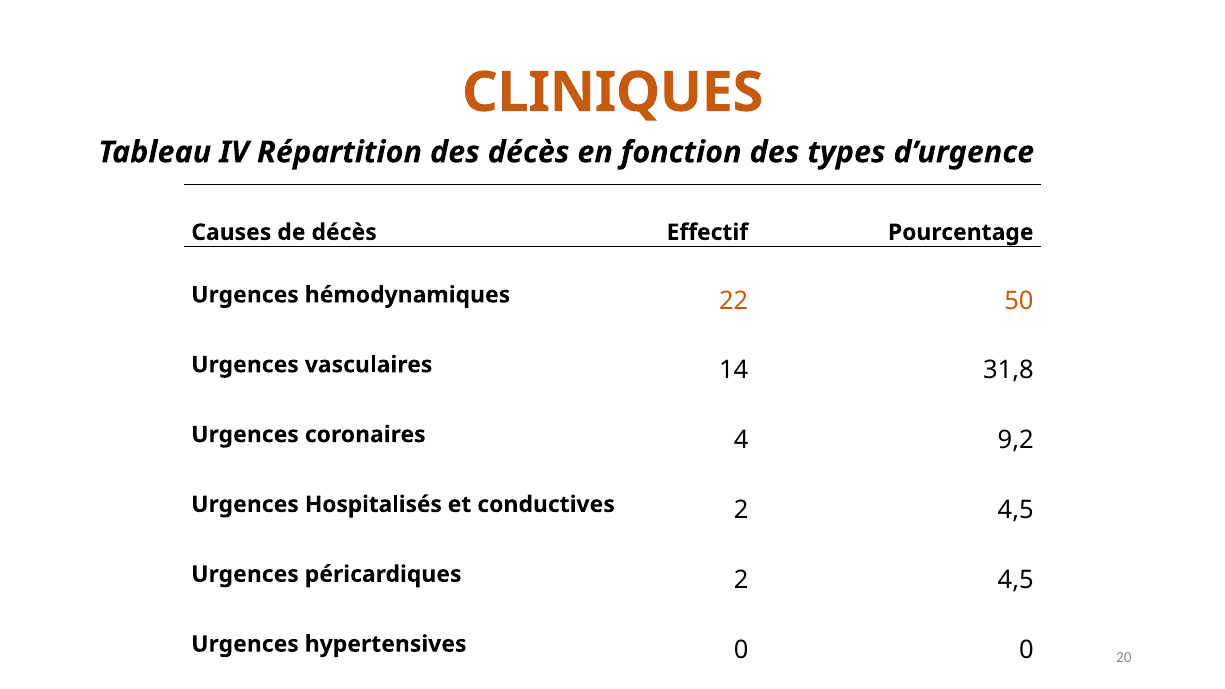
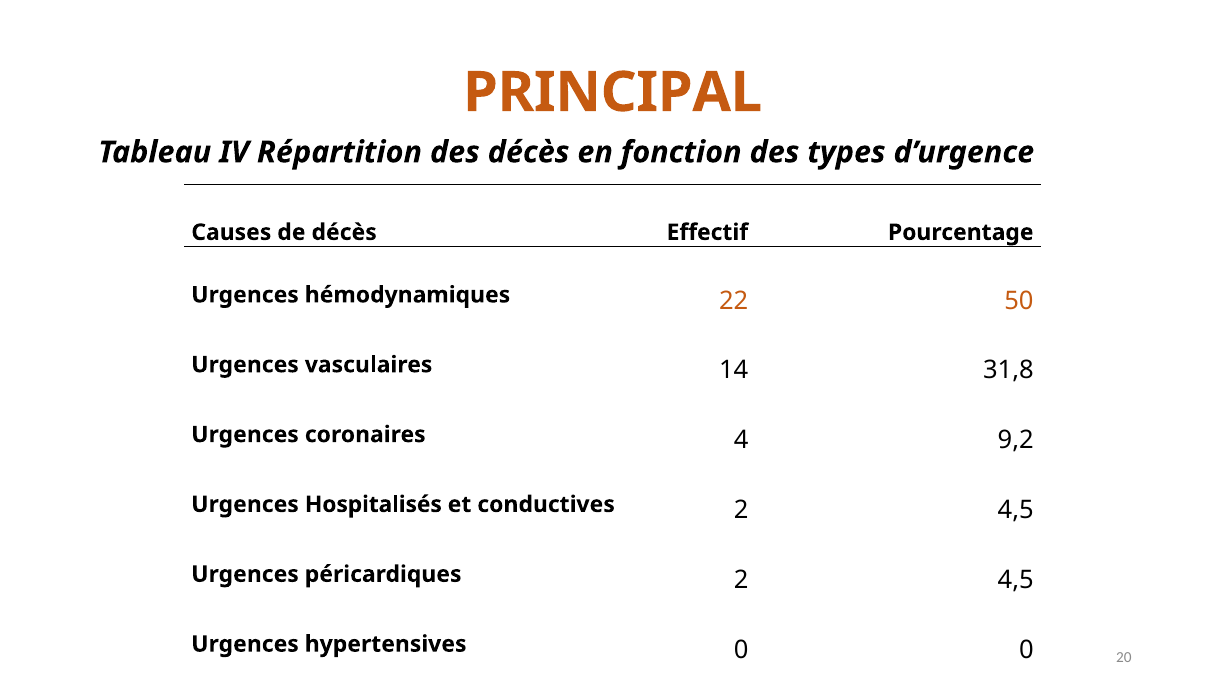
CLINIQUES: CLINIQUES -> PRINCIPAL (613, 93)
